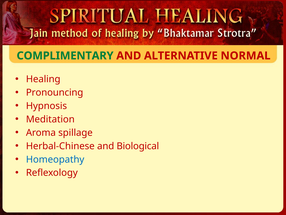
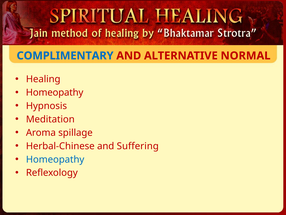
COMPLIMENTARY colour: green -> blue (65, 56)
Pronouncing: Pronouncing -> Homeopathy (55, 92)
Biological: Biological -> Suffering (138, 146)
